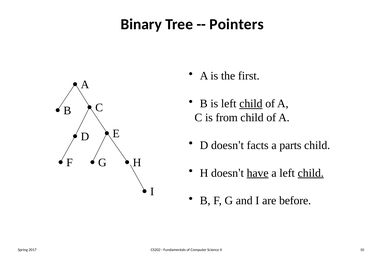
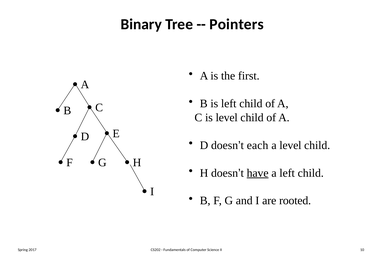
child underline: present -> none (251, 104)
is from: from -> level (227, 118)
facts: facts -> each (258, 145)
a parts: parts -> level (290, 145)
child underline: present -> none (311, 173)
before: before -> rooted (295, 201)
